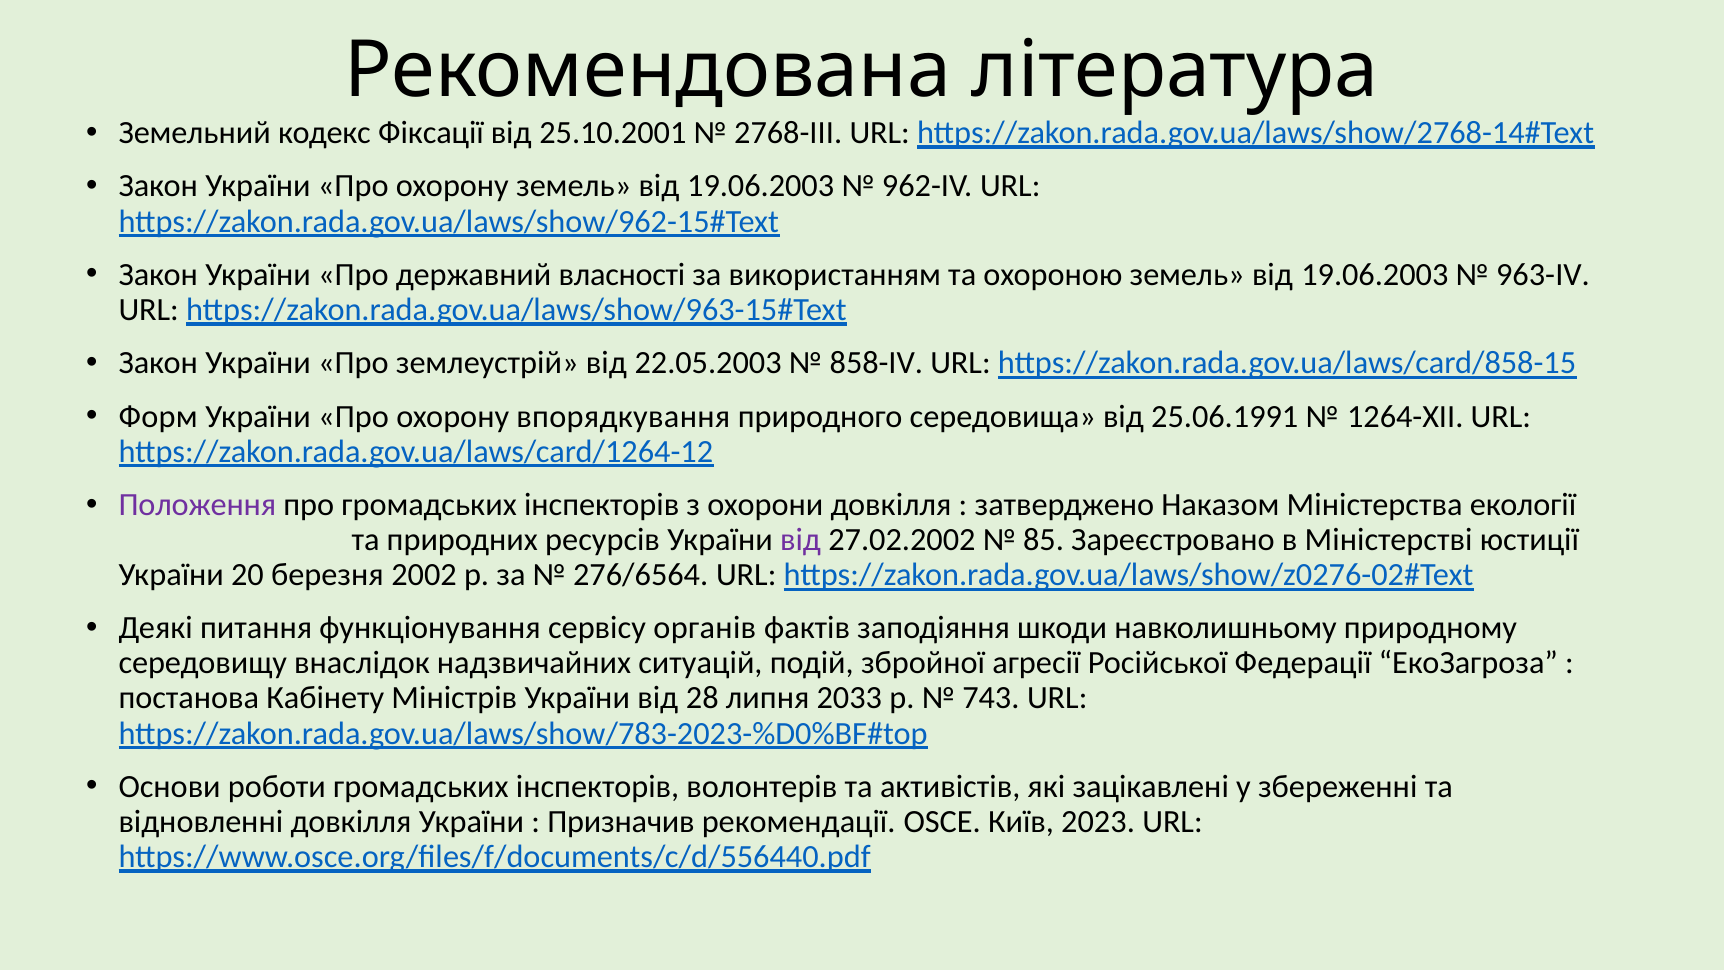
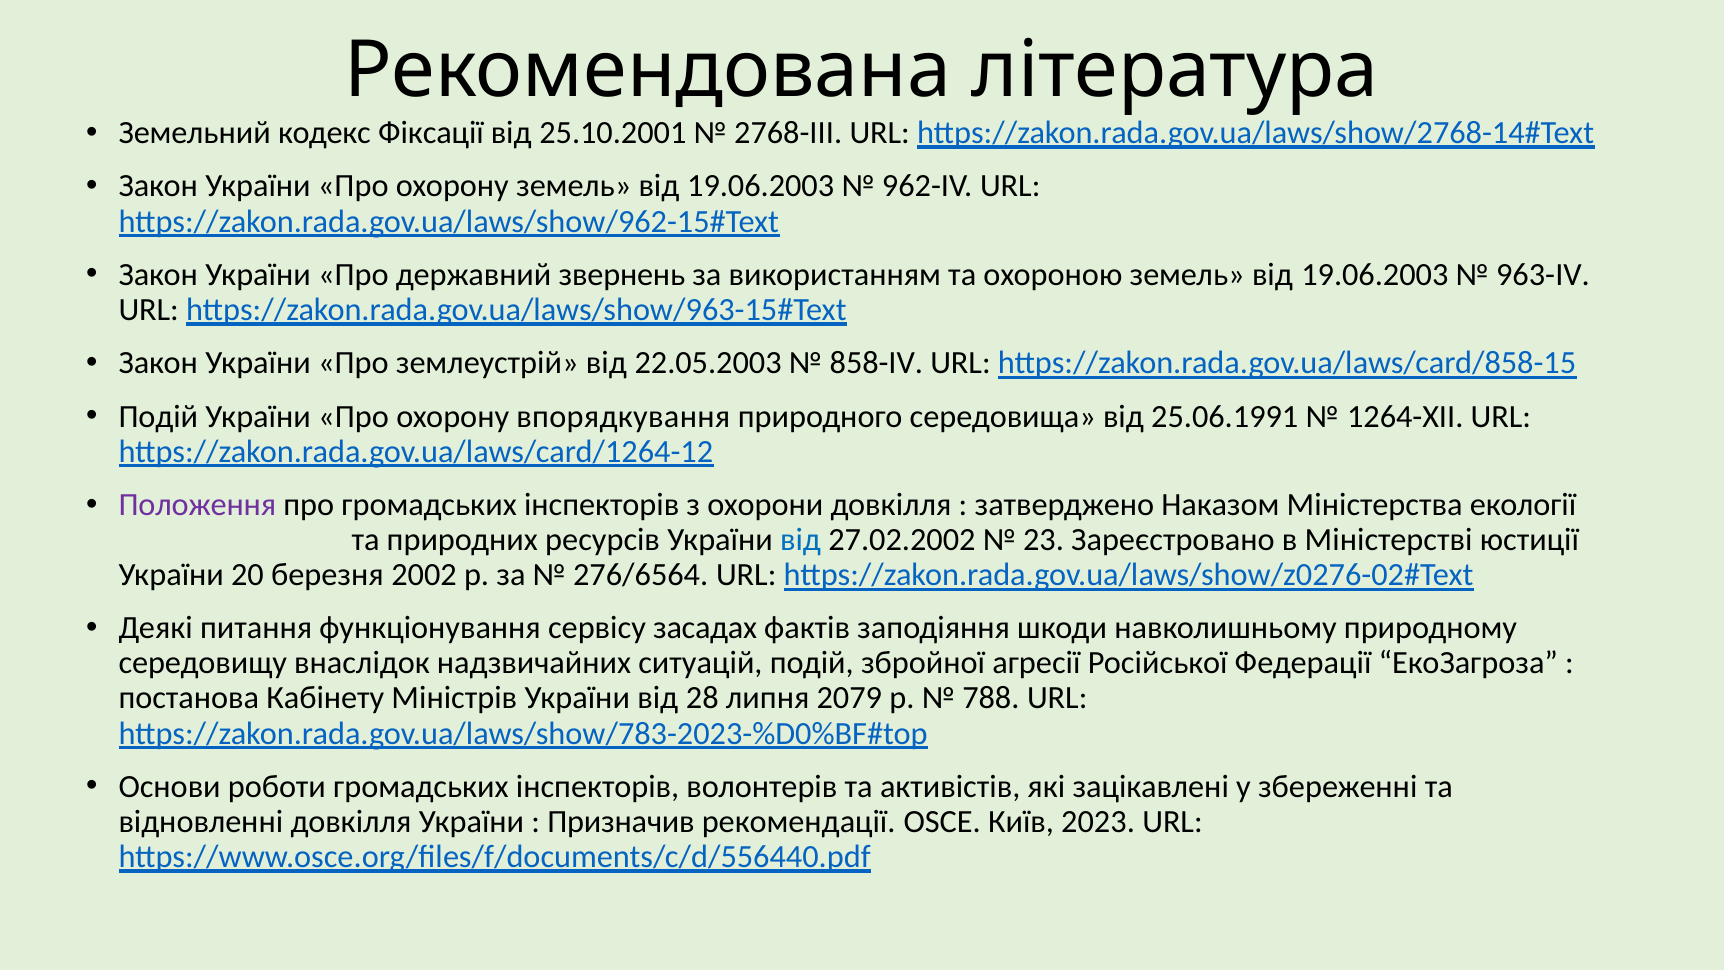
власності: власності -> звернень (622, 274)
Форм: Форм -> Подій (158, 416)
від colour: purple -> blue (801, 540)
85: 85 -> 23 (1043, 540)
органів: органів -> засадах (705, 628)
2033: 2033 -> 2079 (849, 698)
743: 743 -> 788 (991, 698)
